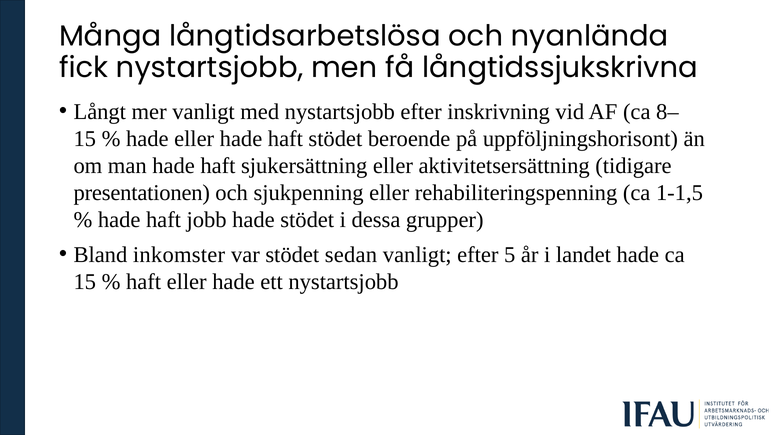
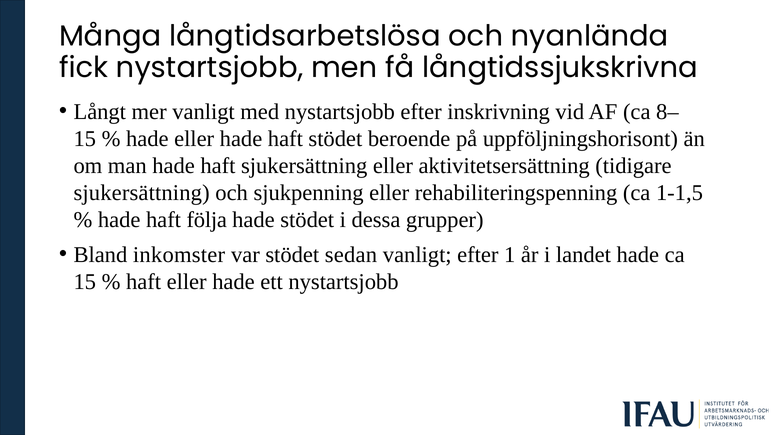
presentationen: presentationen -> sjukersättning (142, 193)
jobb: jobb -> följa (207, 220)
5: 5 -> 1 (510, 255)
